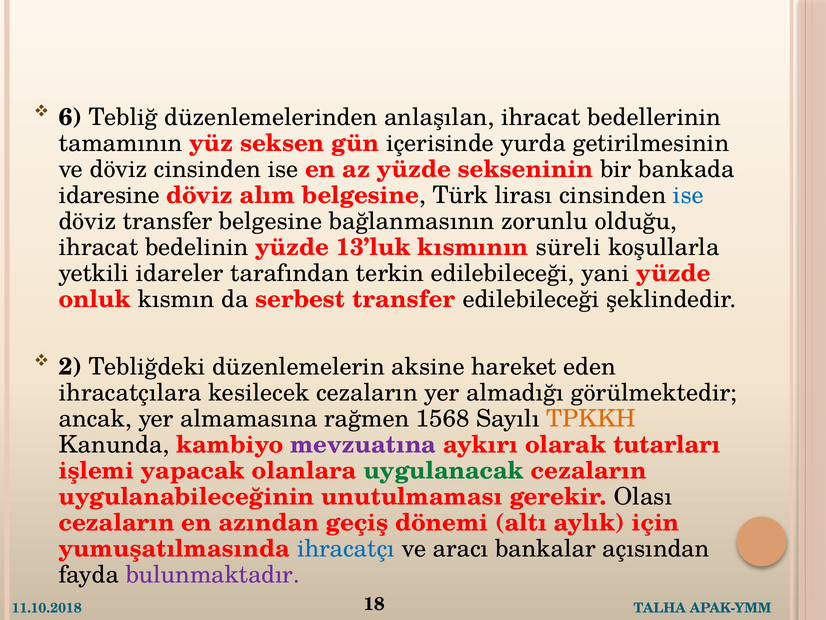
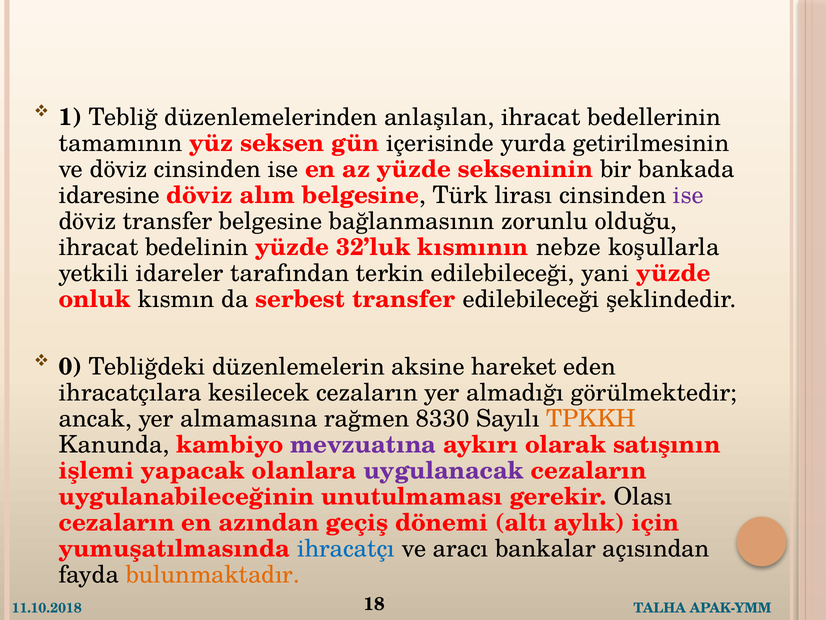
6: 6 -> 1 (70, 117)
ise colour: blue -> purple (688, 195)
13’luk: 13’luk -> 32’luk (373, 247)
süreli: süreli -> nebze (568, 247)
2: 2 -> 0 (70, 366)
1568: 1568 -> 8330 (443, 418)
tutarları: tutarları -> satışının (667, 444)
uygulanacak colour: green -> purple (444, 470)
bulunmaktadır colour: purple -> orange (213, 575)
